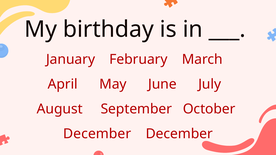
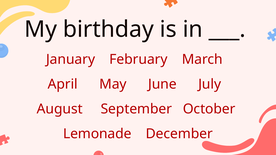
December: December -> Lemonade (97, 134)
